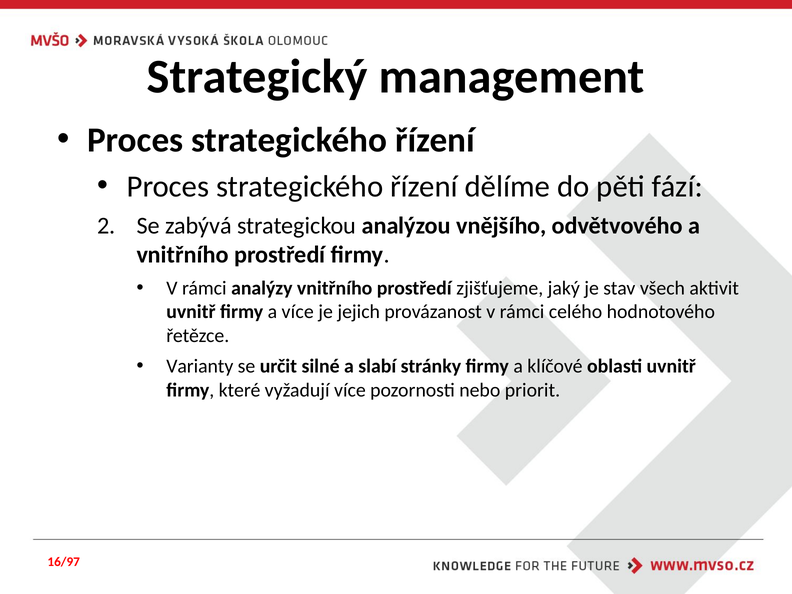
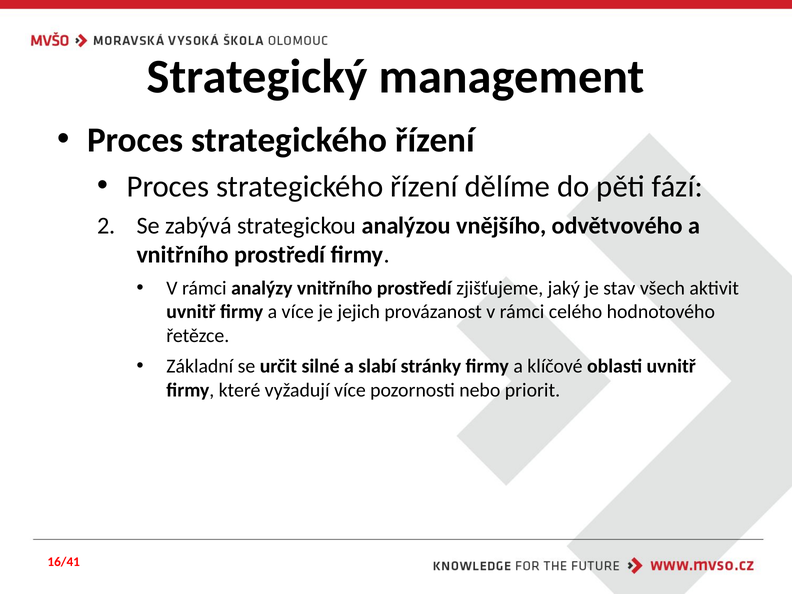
Varianty: Varianty -> Základní (200, 366)
16/97: 16/97 -> 16/41 (64, 562)
